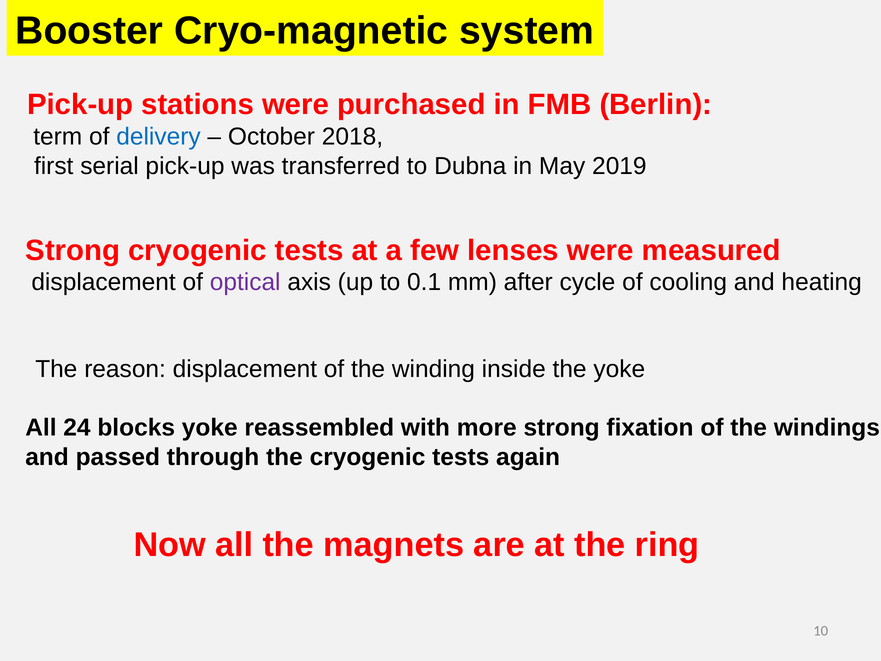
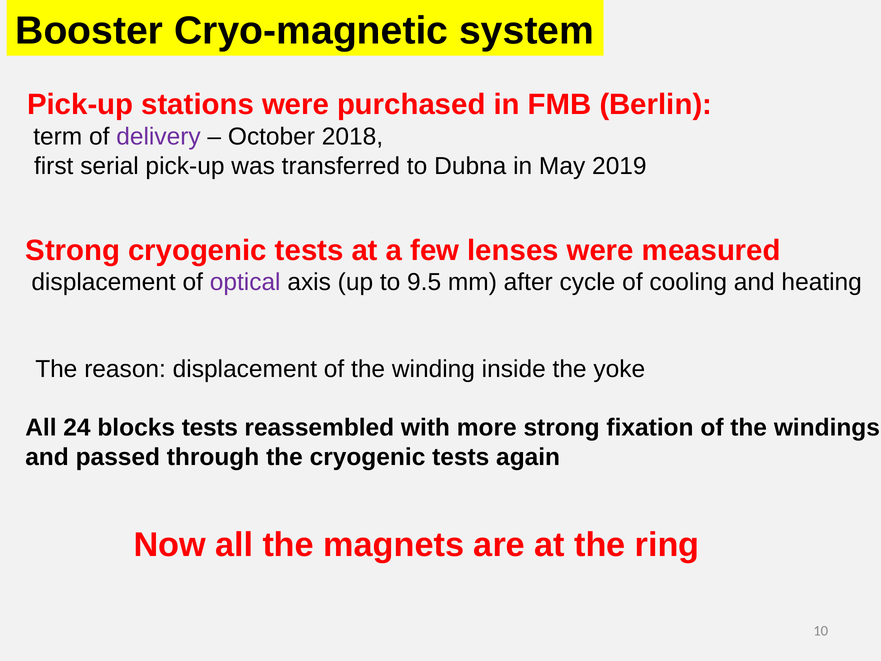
delivery colour: blue -> purple (159, 137)
0.1: 0.1 -> 9.5 (424, 282)
blocks yoke: yoke -> tests (210, 427)
